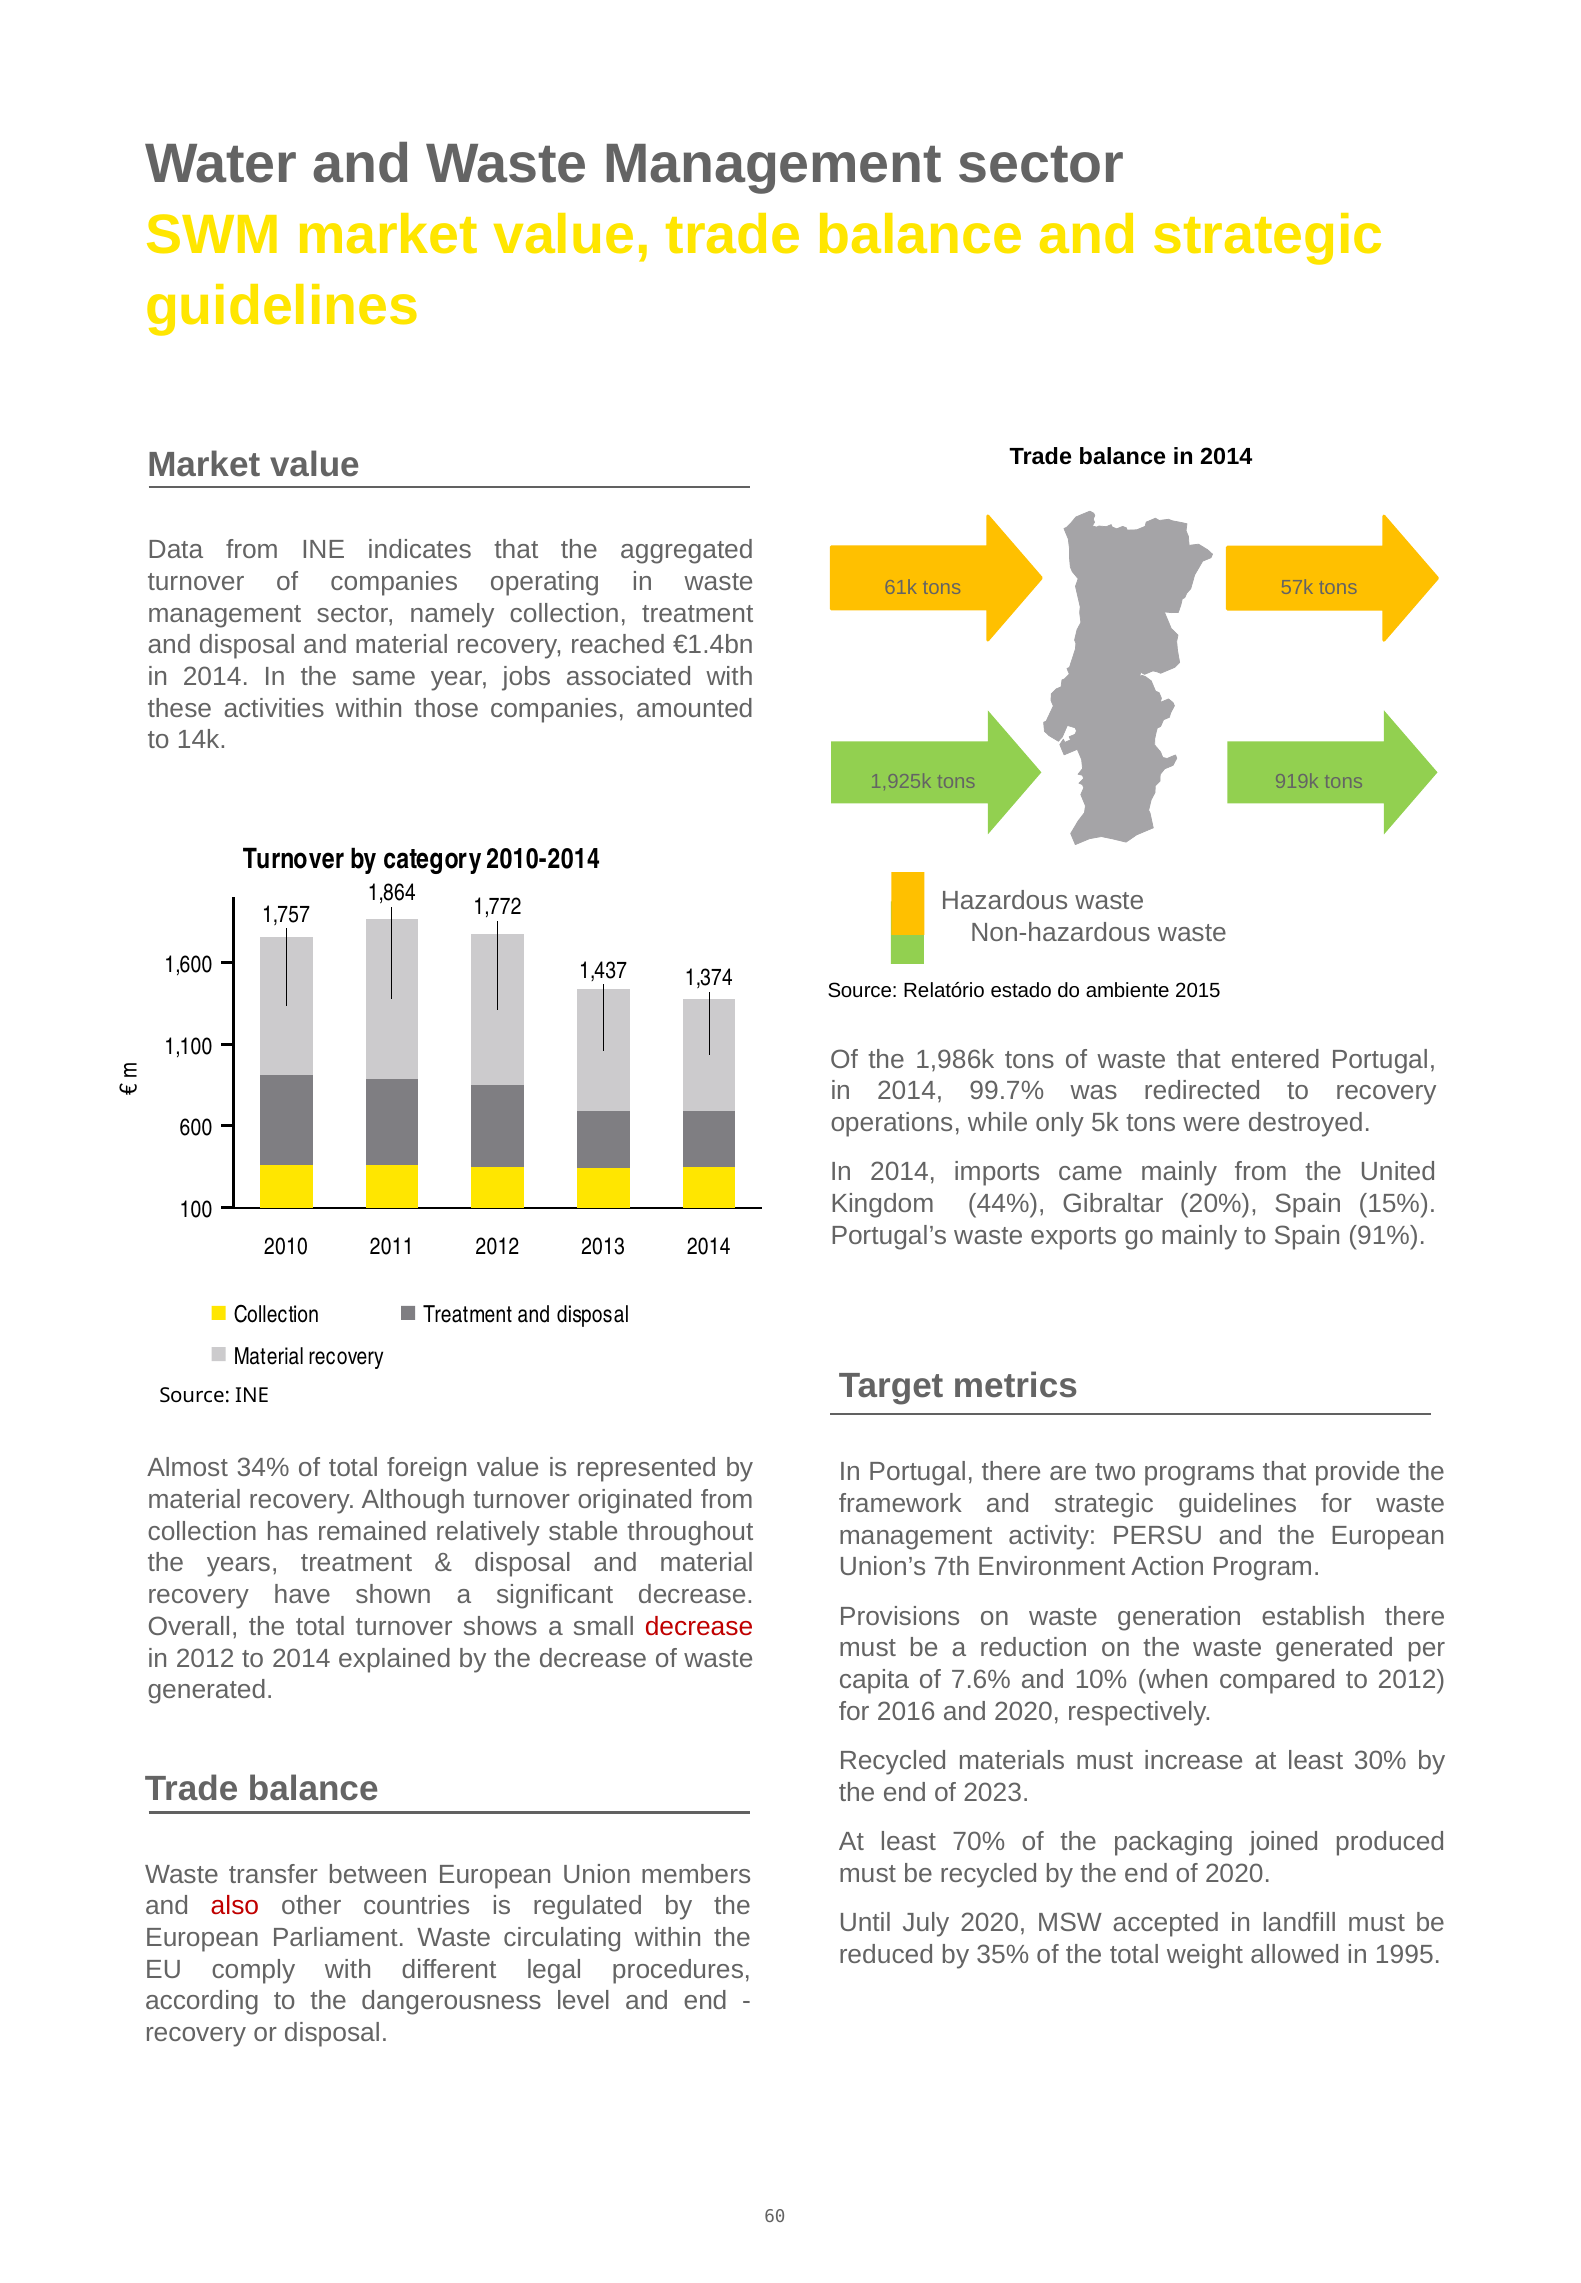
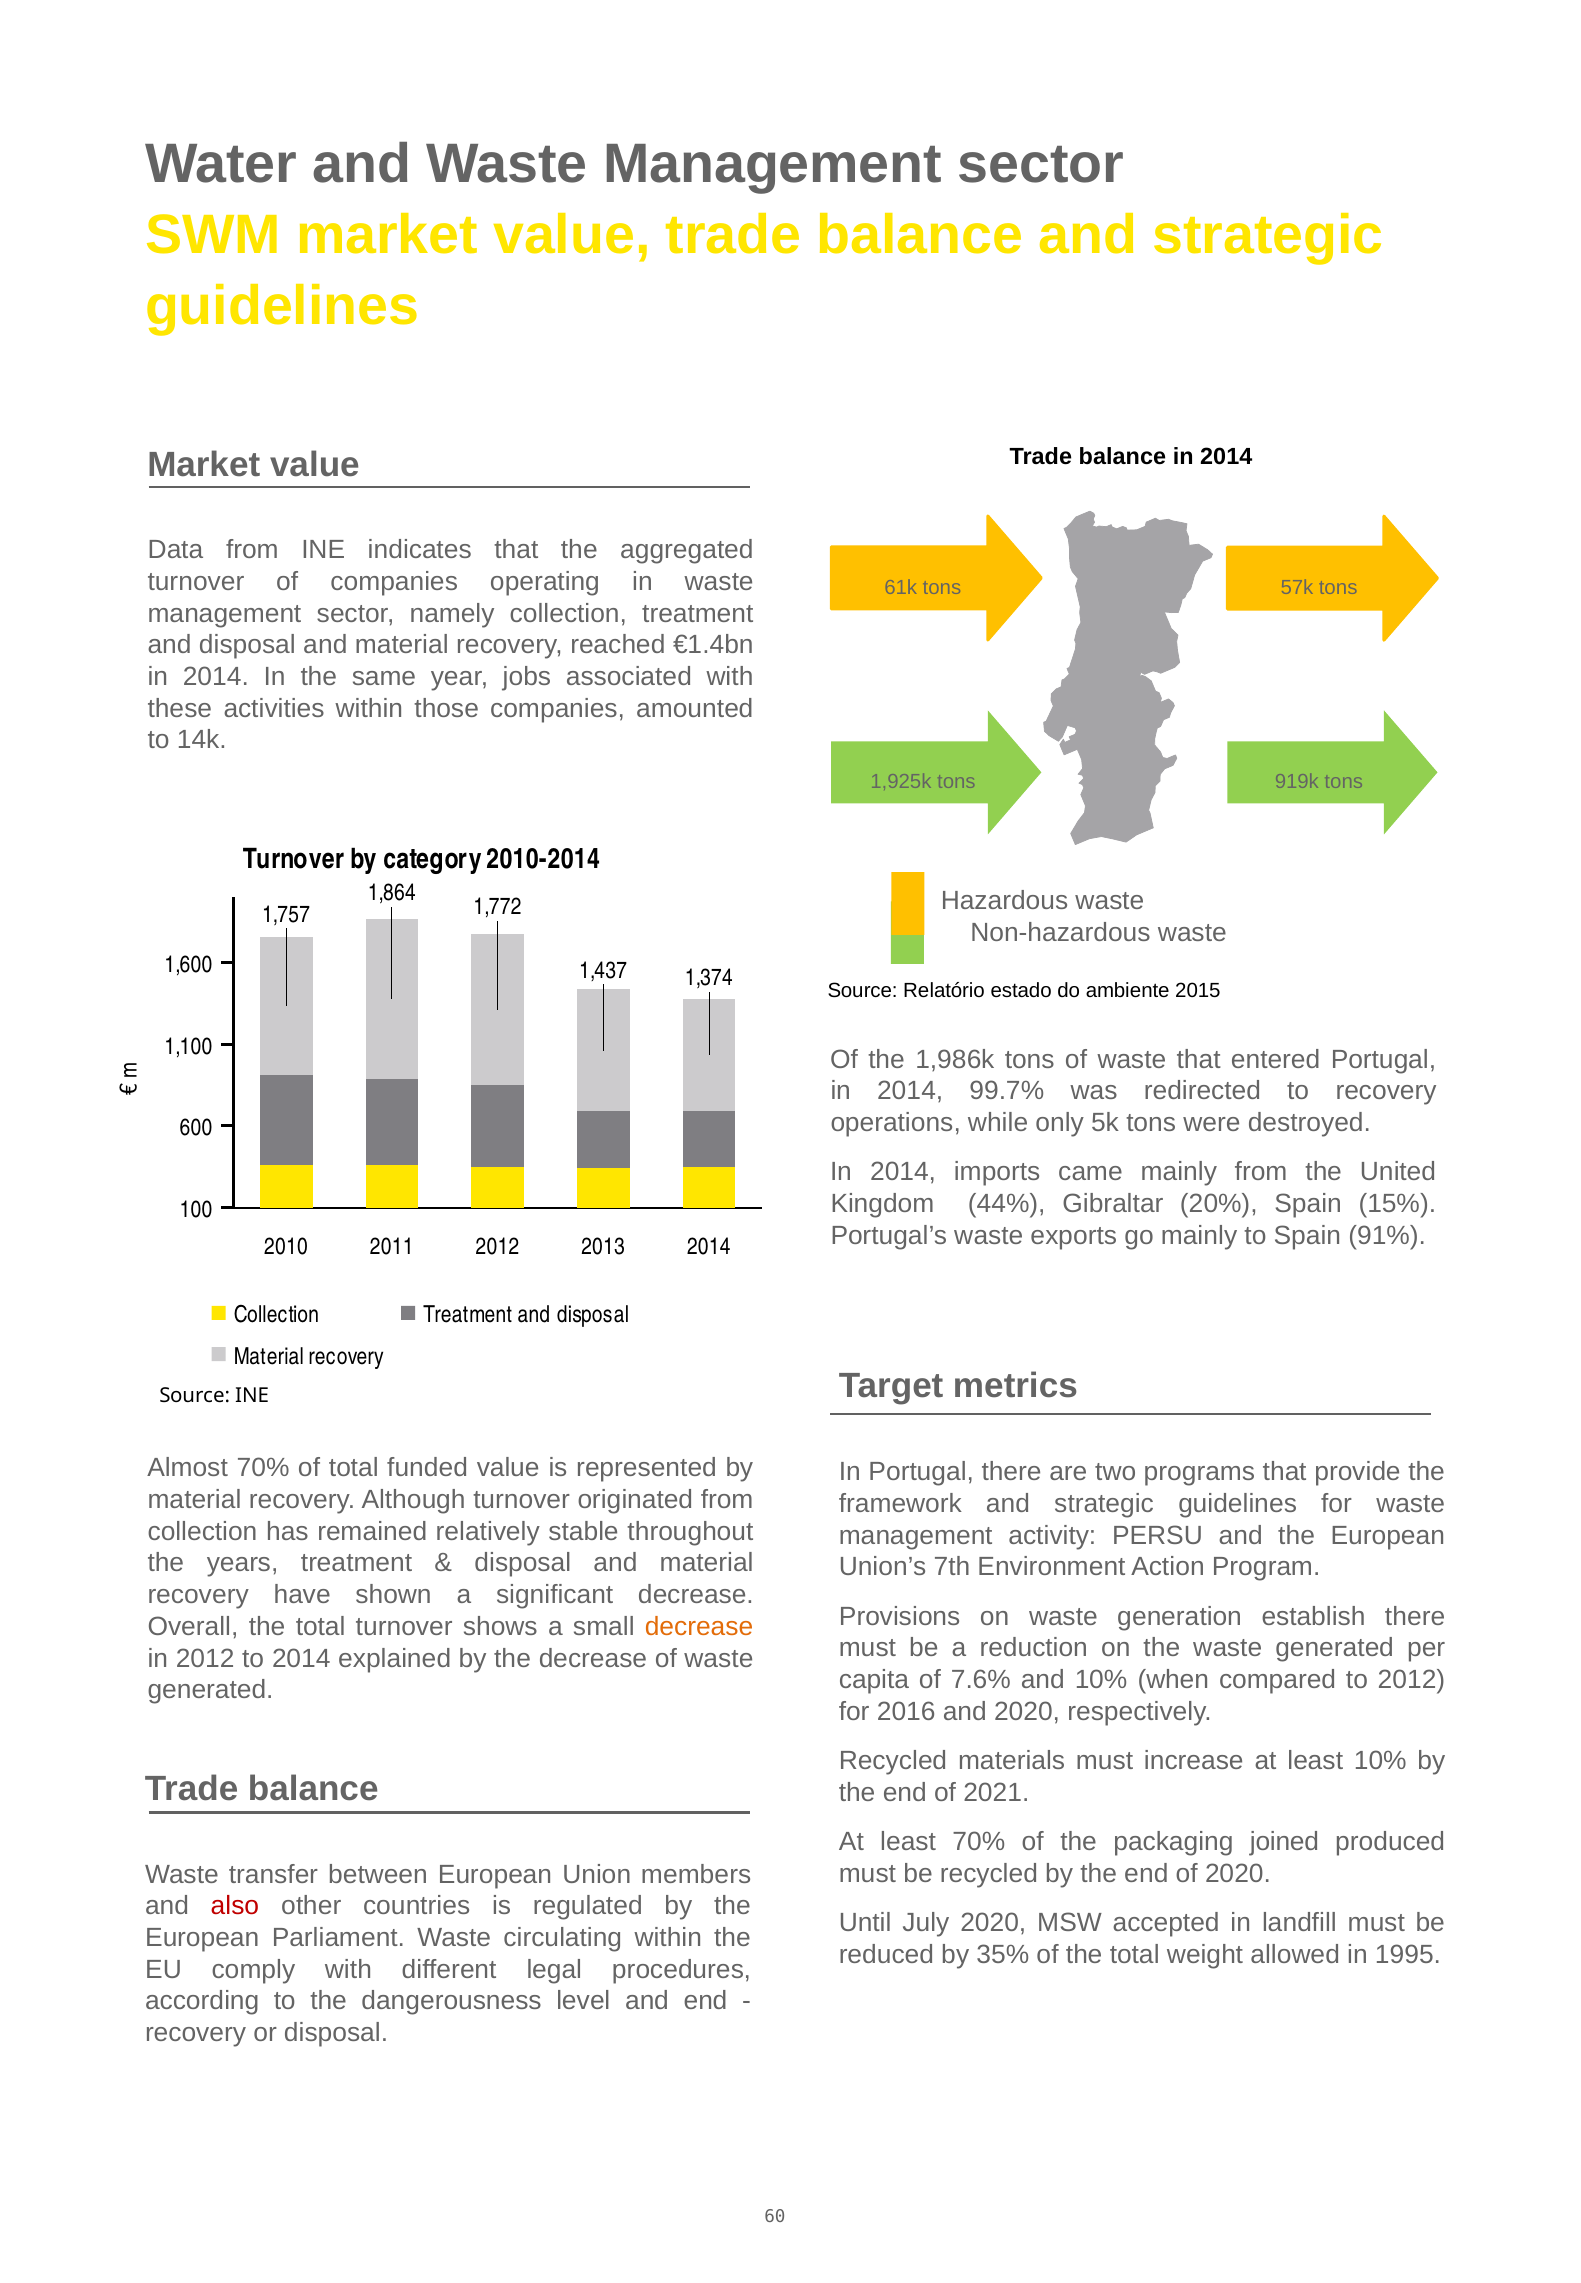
Almost 34%: 34% -> 70% (263, 1469)
foreign: foreign -> funded (428, 1469)
decrease colour: red -> orange (699, 1627)
least 30%: 30% -> 10% (1380, 1761)
2023: 2023 -> 2021 (996, 1793)
